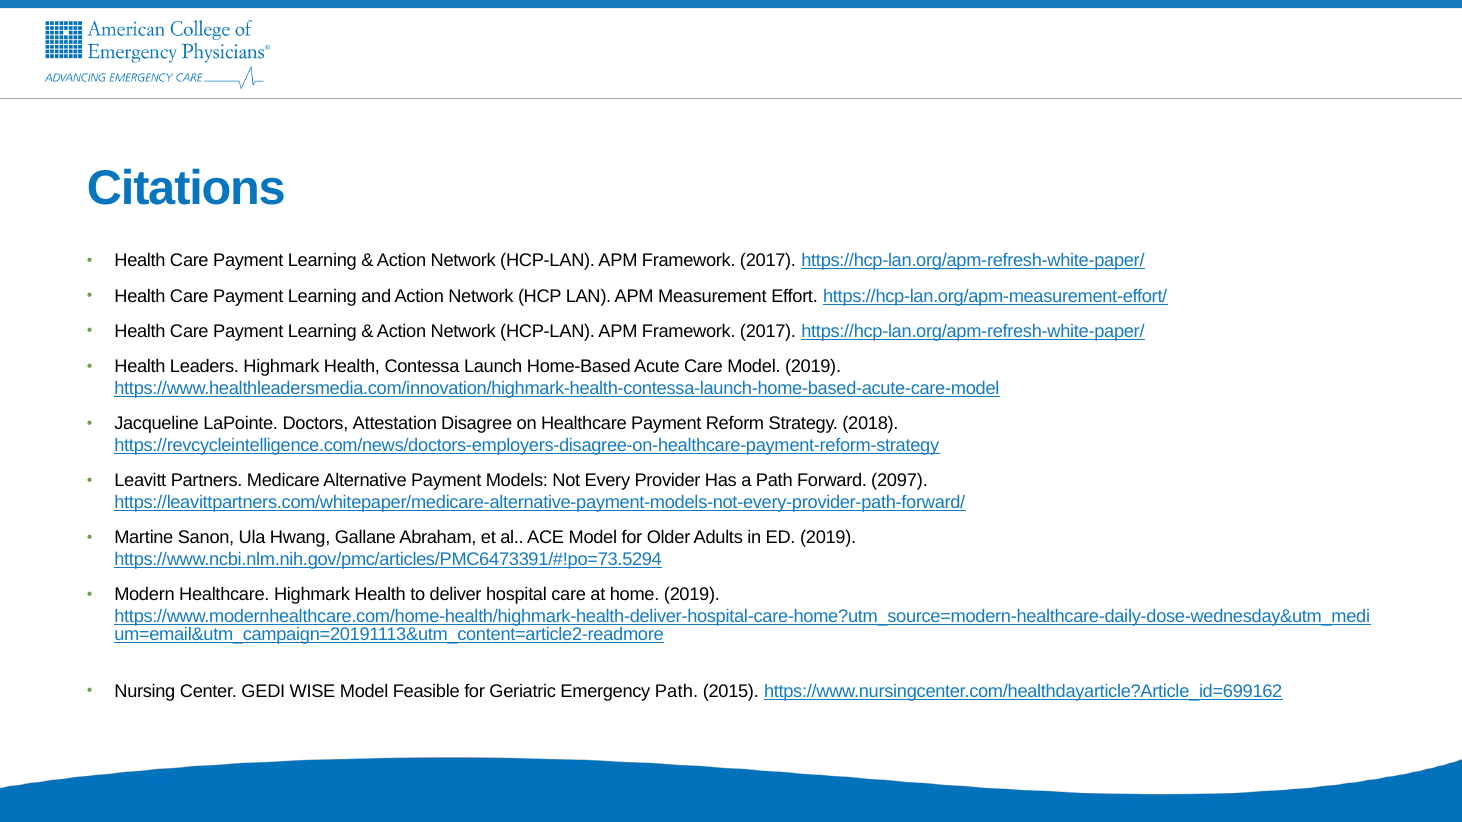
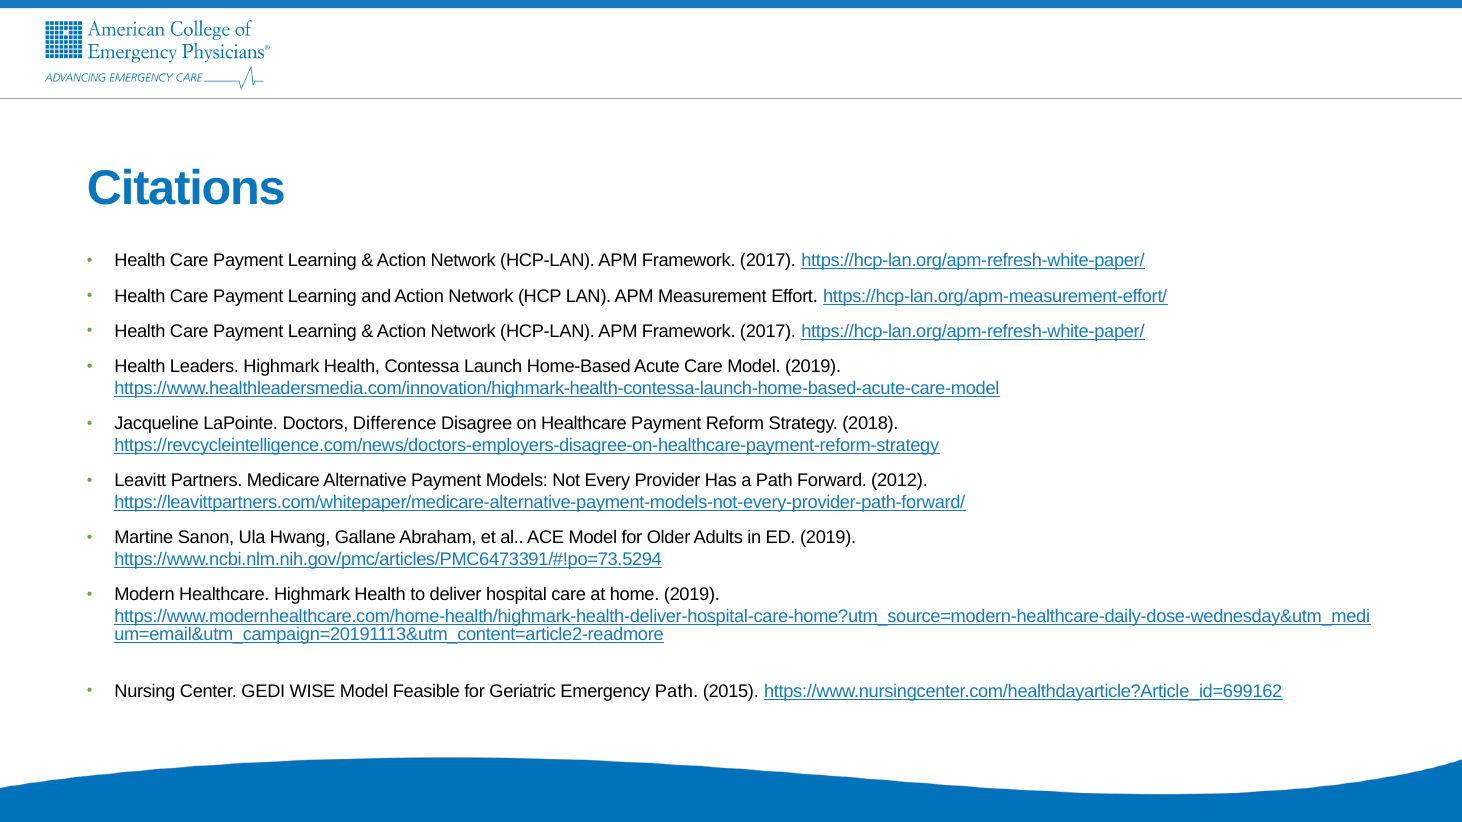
Attestation: Attestation -> Difference (395, 424)
2097: 2097 -> 2012 (899, 481)
